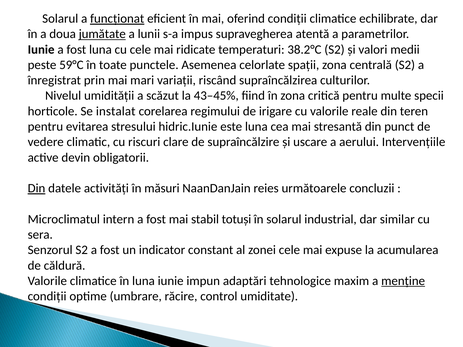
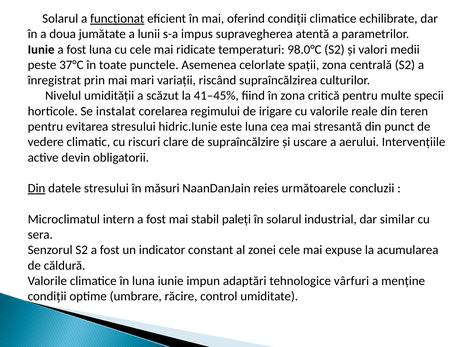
jumătate underline: present -> none (102, 34)
38.2°C: 38.2°C -> 98.0°C (304, 49)
59°C: 59°C -> 37°C (71, 65)
43–45%: 43–45% -> 41–45% (216, 96)
datele activități: activități -> stresului (106, 188)
totuși: totuși -> paleți (236, 219)
maxim: maxim -> vârfuri (351, 281)
menține underline: present -> none (403, 281)
